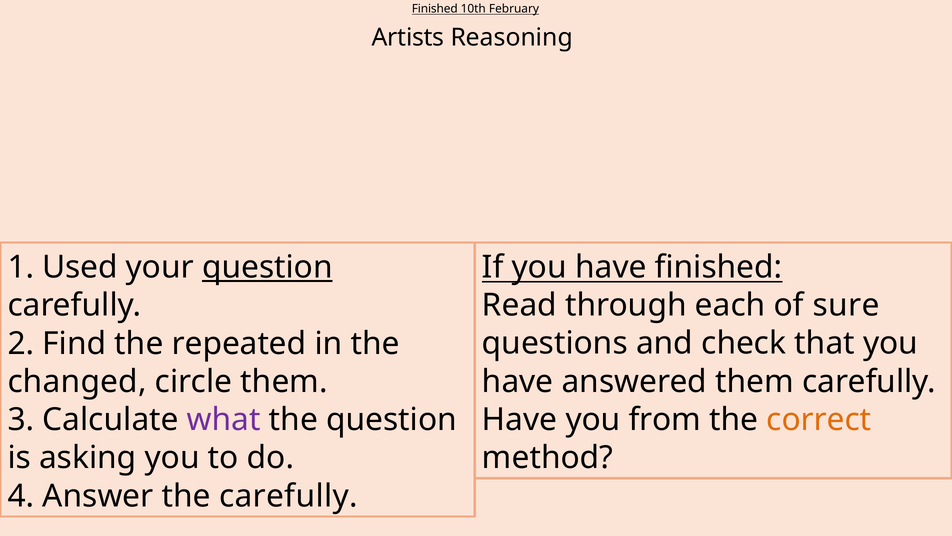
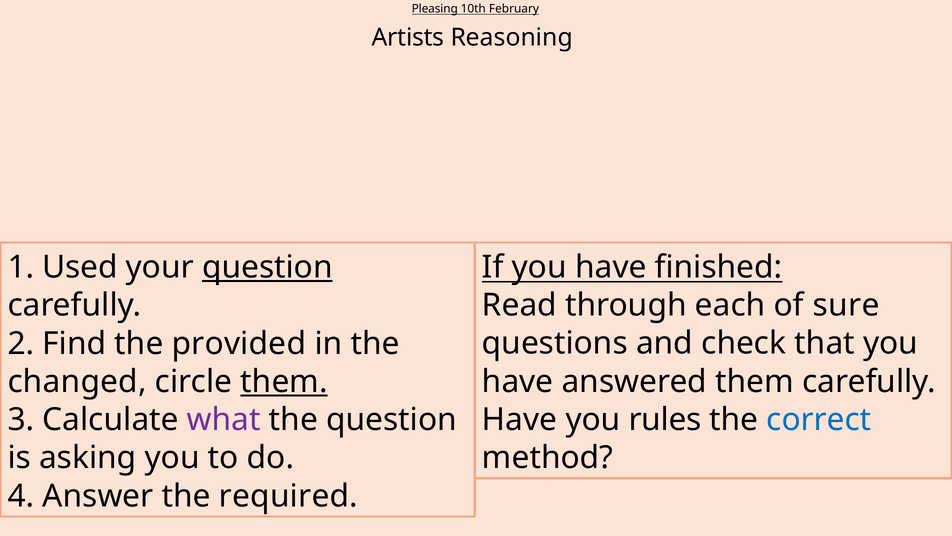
Finished: Finished -> Pleasing (435, 9)
repeated: repeated -> provided (239, 343)
them underline: none -> present (284, 381)
from: from -> rules (665, 419)
correct colour: orange -> blue (819, 419)
the carefully: carefully -> required (288, 496)
